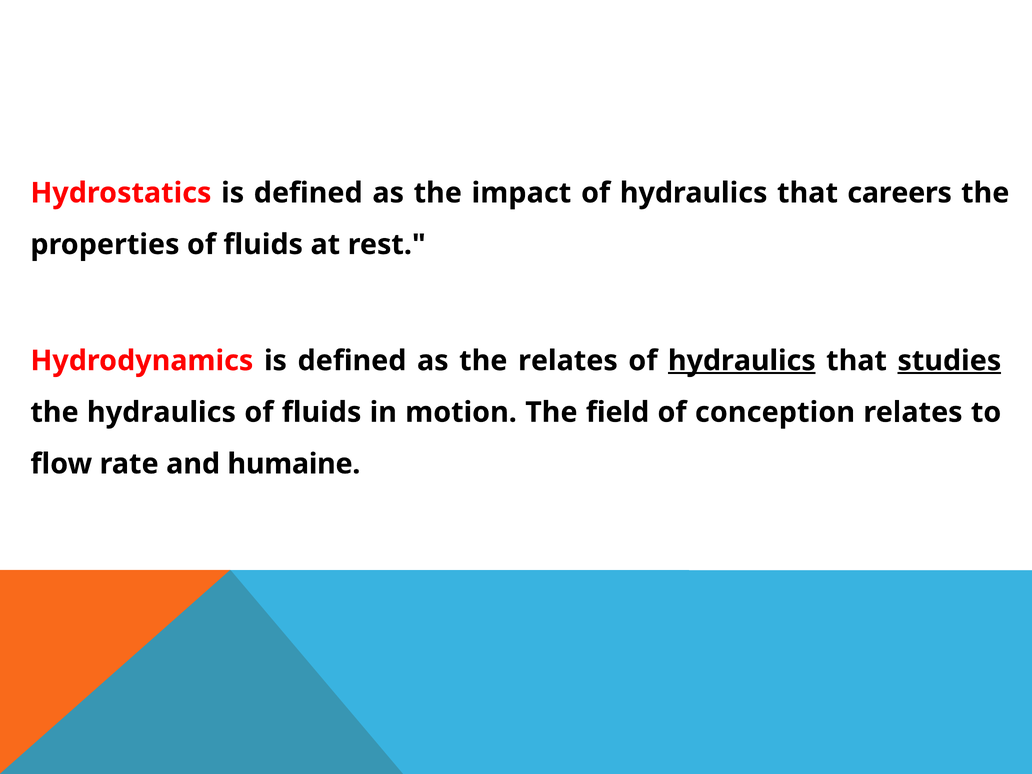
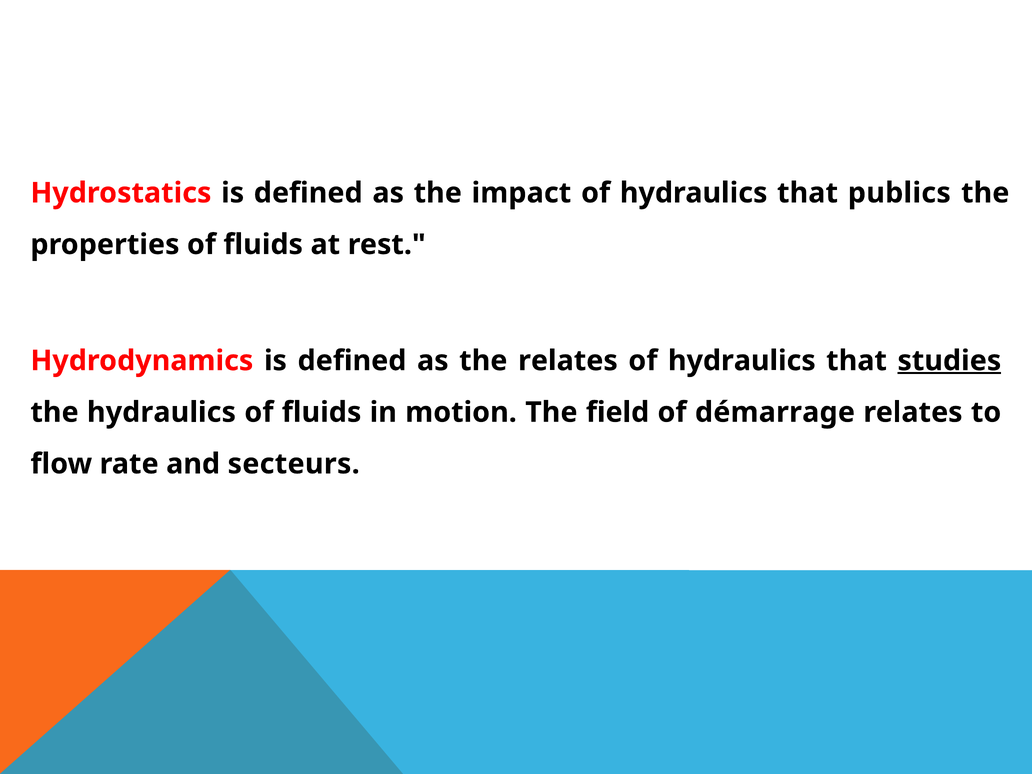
careers: careers -> publics (899, 193)
hydraulics underline: present -> none (742, 361)
conception: conception -> démarrage (775, 412)
humaine: humaine -> secteurs (294, 464)
